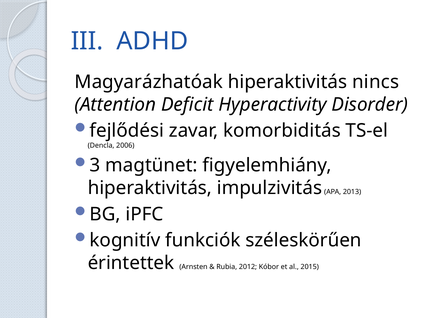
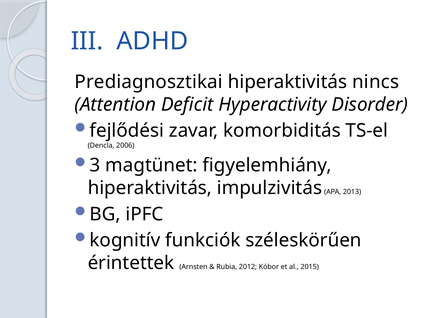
Magyarázhatóak: Magyarázhatóak -> Prediagnosztikai (149, 82)
